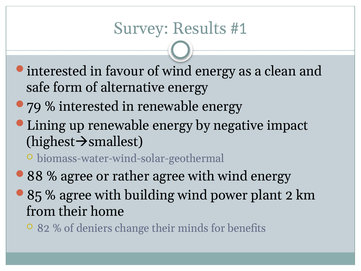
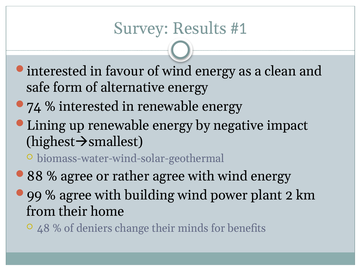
79: 79 -> 74 (34, 106)
85: 85 -> 99 (34, 195)
82: 82 -> 48 (44, 228)
